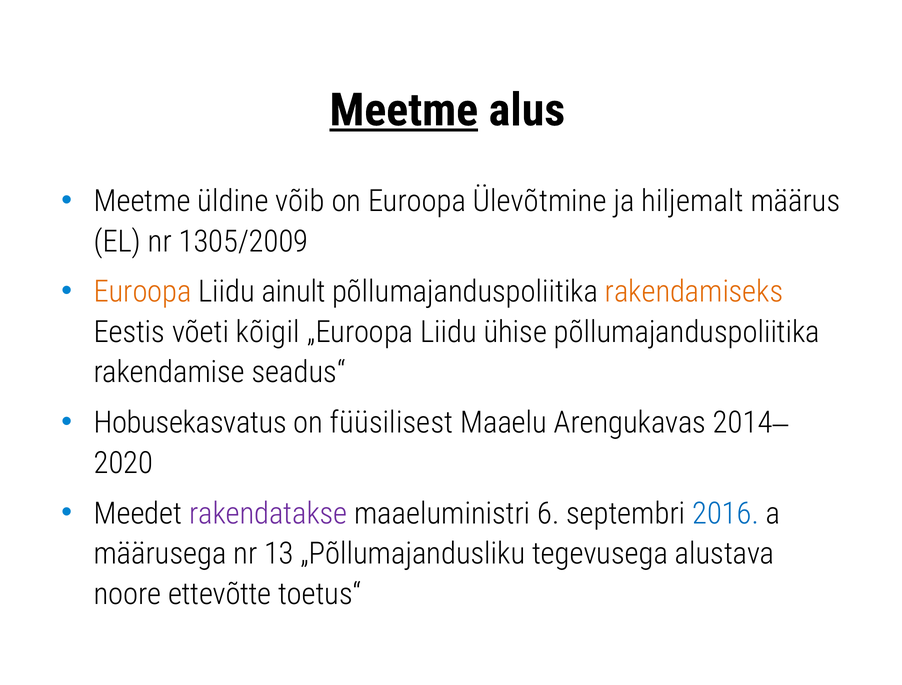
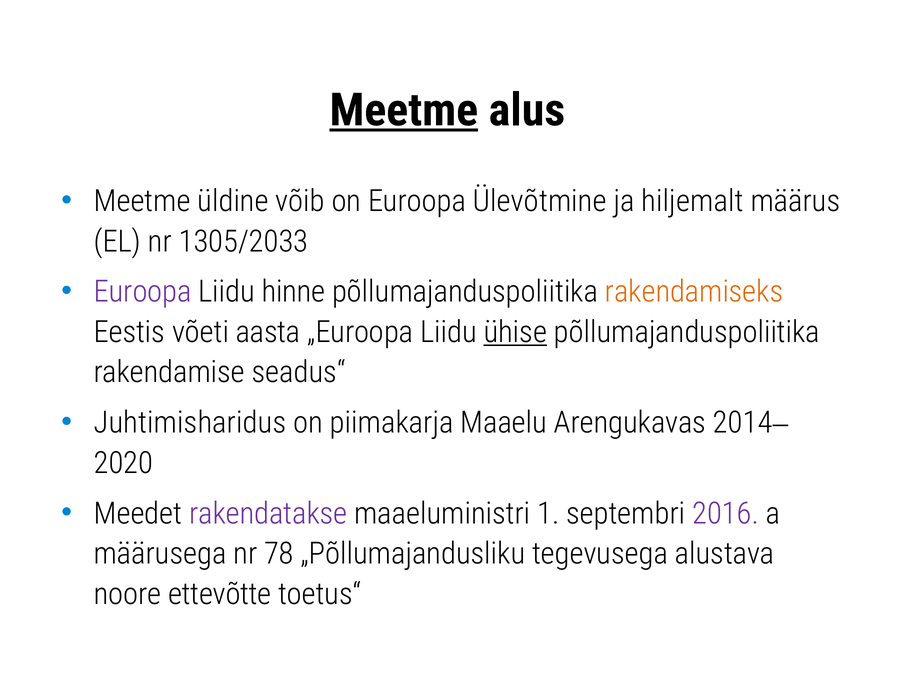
1305/2009: 1305/2009 -> 1305/2033 (244, 242)
Euroopa colour: orange -> purple (143, 292)
ainult: ainult -> hinne (294, 292)
kõigil: kõigil -> aasta (268, 332)
ühise underline: none -> present (515, 332)
Hobusekasvatus: Hobusekasvatus -> Juhtimisharidus (190, 423)
füüsilisest: füüsilisest -> piimakarja (392, 423)
6: 6 -> 1 (548, 514)
2016 colour: blue -> purple (726, 514)
13: 13 -> 78 (279, 554)
